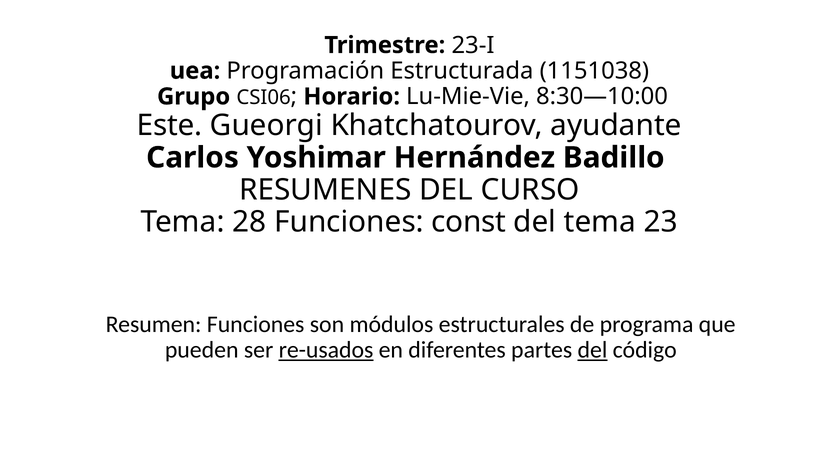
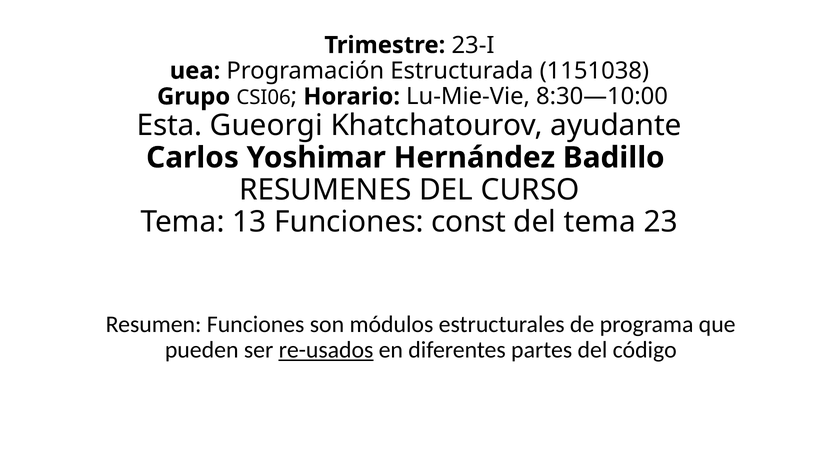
Este: Este -> Esta (170, 126)
28: 28 -> 13 (249, 222)
del underline: present -> none (592, 350)
